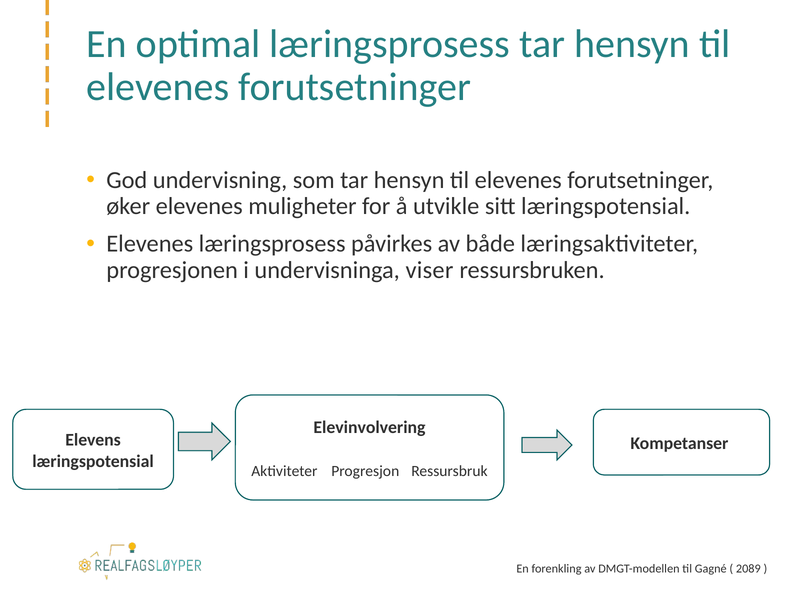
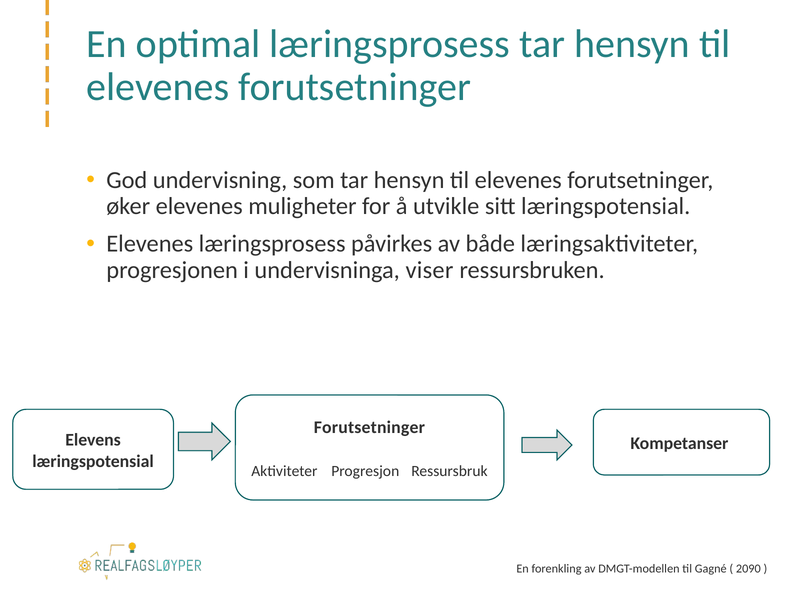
Elevinvolvering: Elevinvolvering -> Forutsetninger (369, 427)
2089: 2089 -> 2090 (748, 569)
